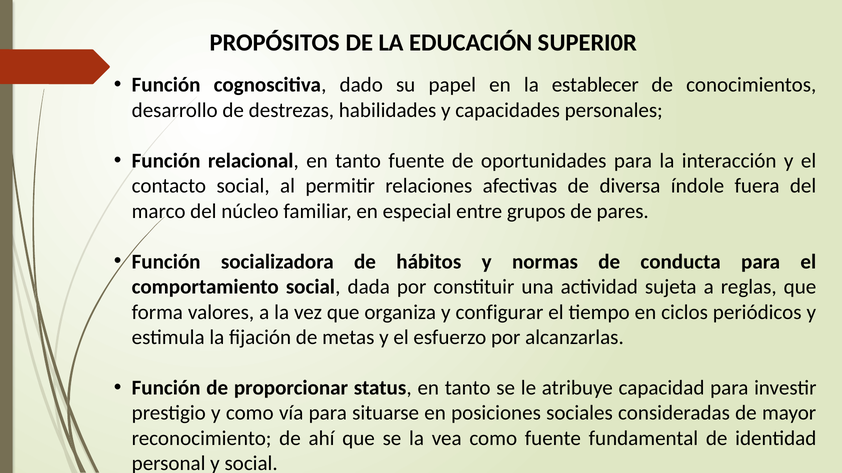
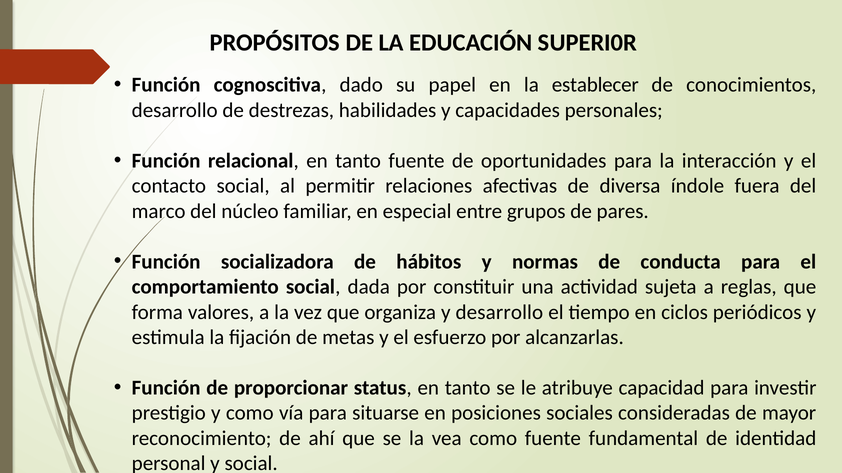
y configurar: configurar -> desarrollo (499, 313)
